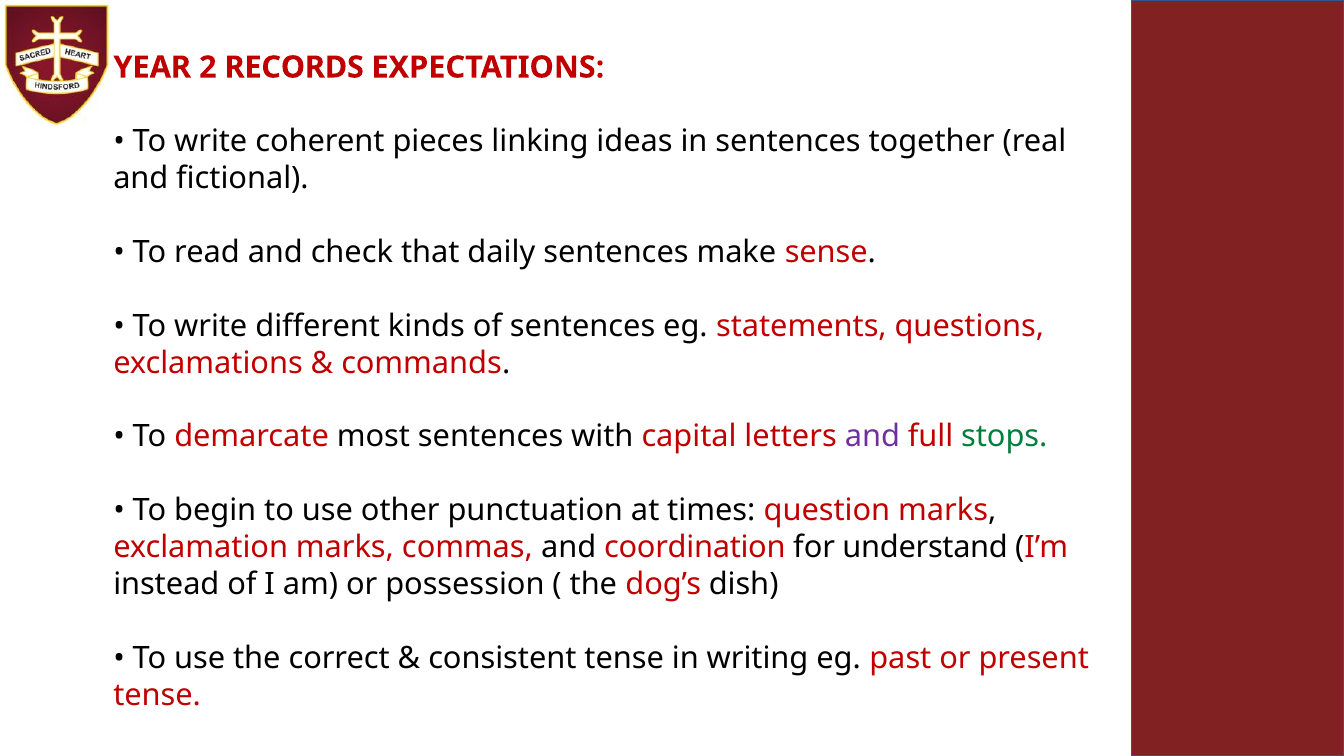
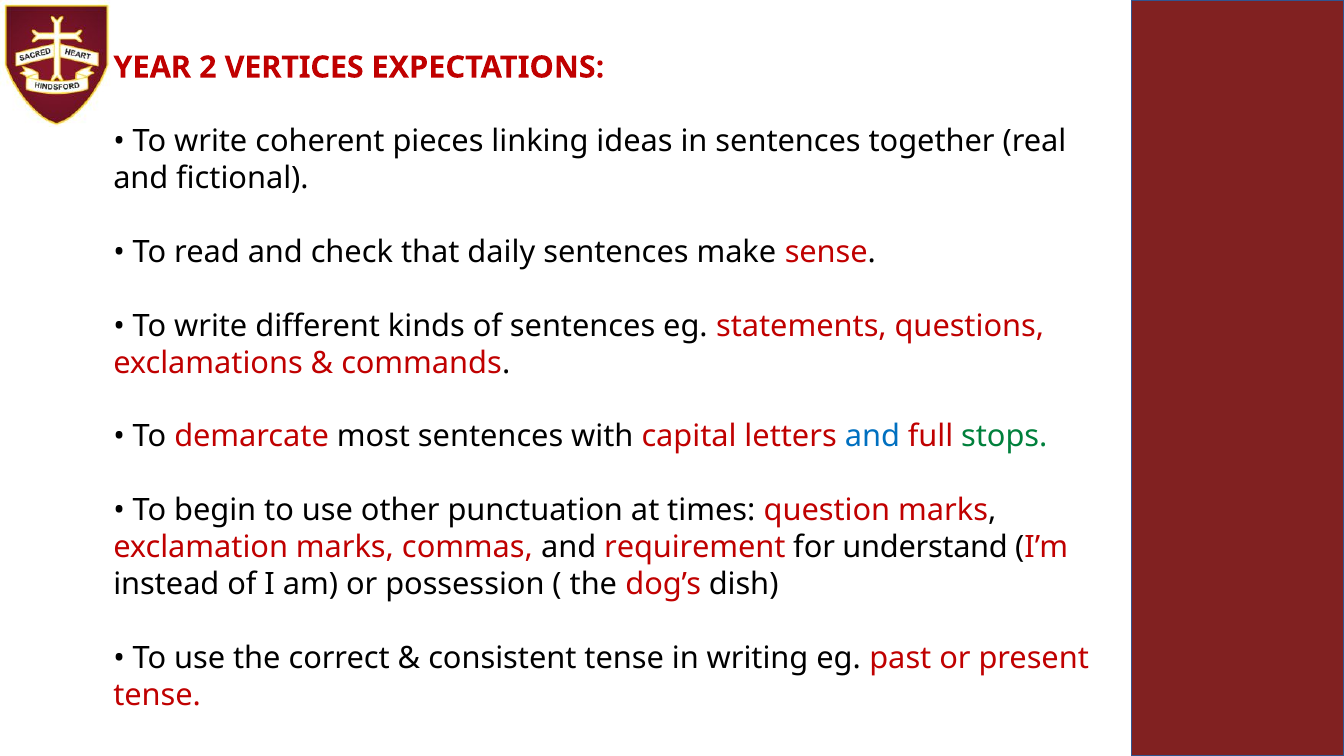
RECORDS: RECORDS -> VERTICES (294, 67)
and colour: purple -> blue (872, 437)
coordination: coordination -> requirement (695, 548)
